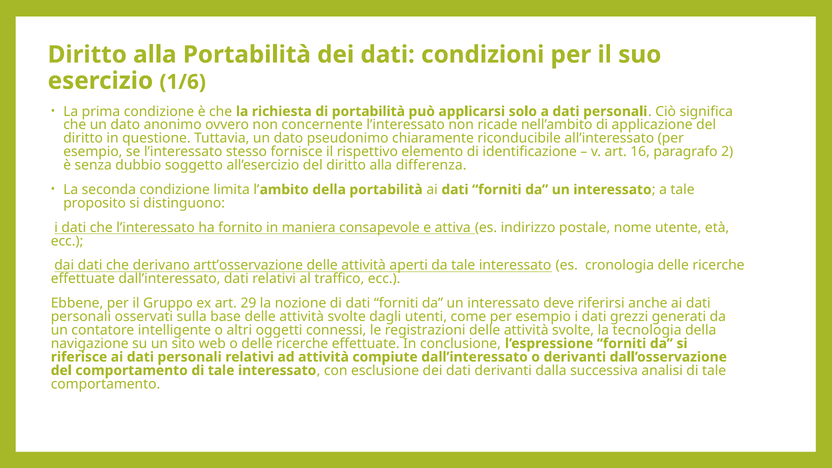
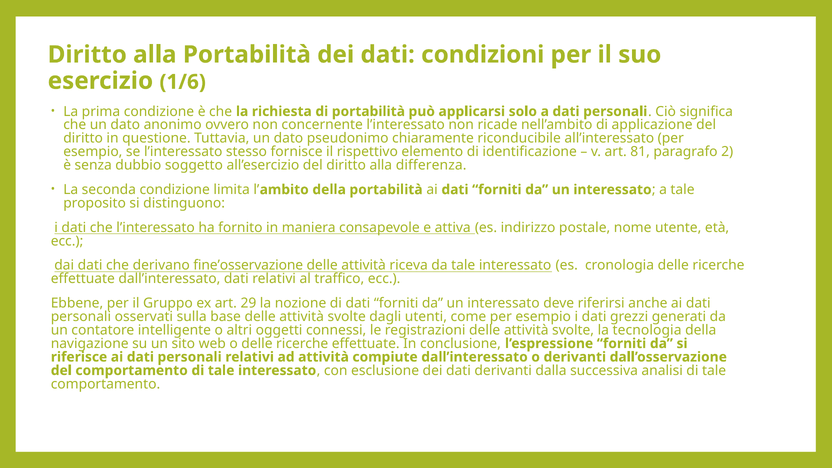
16: 16 -> 81 (640, 152)
artt’osservazione: artt’osservazione -> fine’osservazione (248, 265)
aperti: aperti -> riceva (409, 265)
